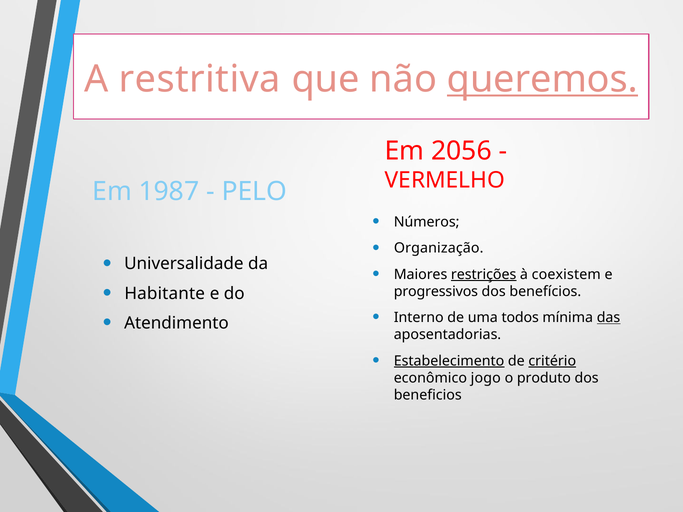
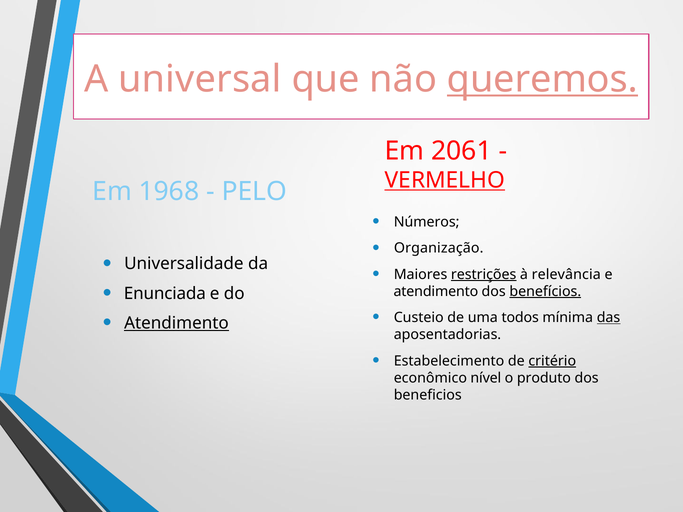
restritiva: restritiva -> universal (200, 79)
2056: 2056 -> 2061 (461, 151)
VERMELHO underline: none -> present (445, 180)
1987: 1987 -> 1968 (169, 192)
coexistem: coexistem -> relevância (566, 275)
Habitante: Habitante -> Enunciada (165, 294)
progressivos: progressivos -> atendimento (436, 292)
benefícios underline: none -> present (545, 292)
Interno: Interno -> Custeio (419, 318)
Atendimento underline: none -> present (176, 323)
Estabelecimento underline: present -> none (449, 361)
jogo: jogo -> nível (486, 378)
